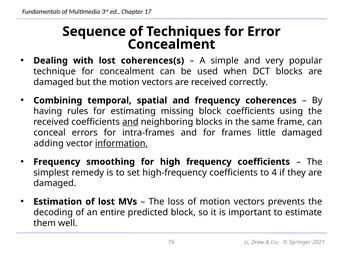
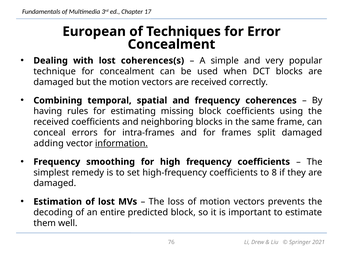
Sequence: Sequence -> European (94, 32)
and underline: present -> none (130, 122)
little: little -> split (266, 133)
4: 4 -> 8 (274, 173)
